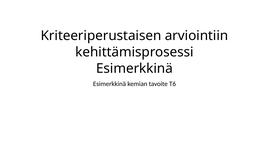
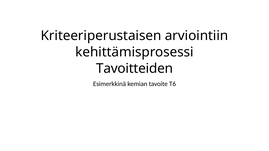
Esimerkkinä: Esimerkkinä -> Tavoitteiden (135, 69)
